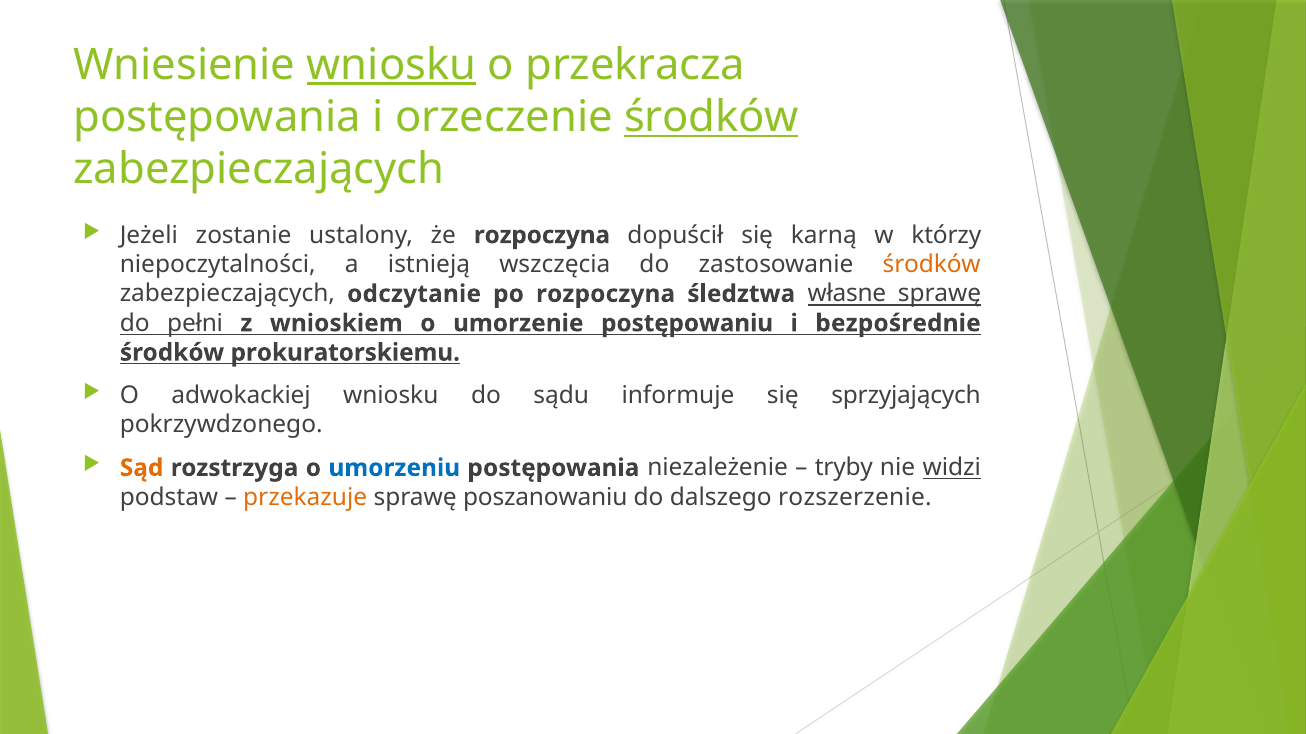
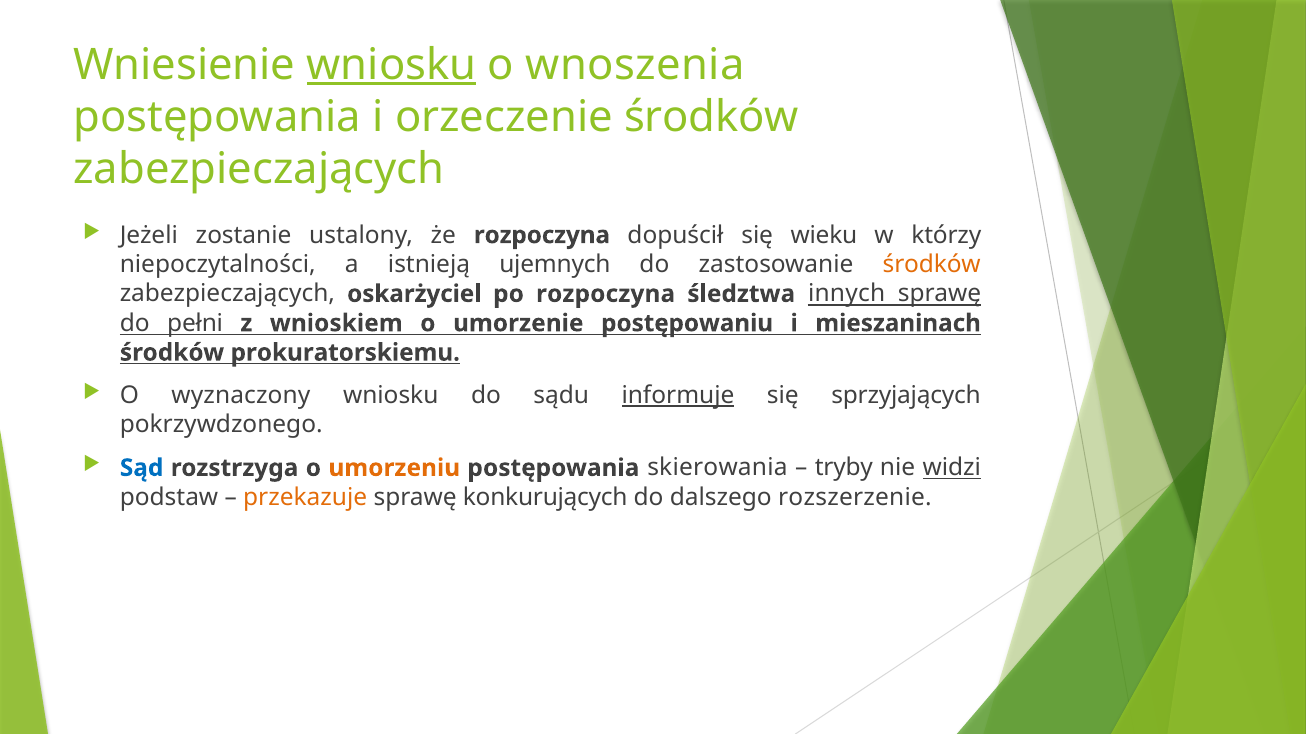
przekracza: przekracza -> wnoszenia (635, 65)
środków underline: present -> none (712, 117)
karną: karną -> wieku (824, 235)
wszczęcia: wszczęcia -> ujemnych (555, 265)
odczytanie: odczytanie -> oskarżyciel (414, 294)
własne: własne -> innych (847, 294)
bezpośrednie: bezpośrednie -> mieszaninach (898, 323)
adwokackiej: adwokackiej -> wyznaczony (241, 396)
informuje underline: none -> present (678, 396)
Sąd colour: orange -> blue (142, 468)
umorzeniu colour: blue -> orange (394, 468)
niezależenie: niezależenie -> skierowania (717, 468)
poszanowaniu: poszanowaniu -> konkurujących (545, 498)
